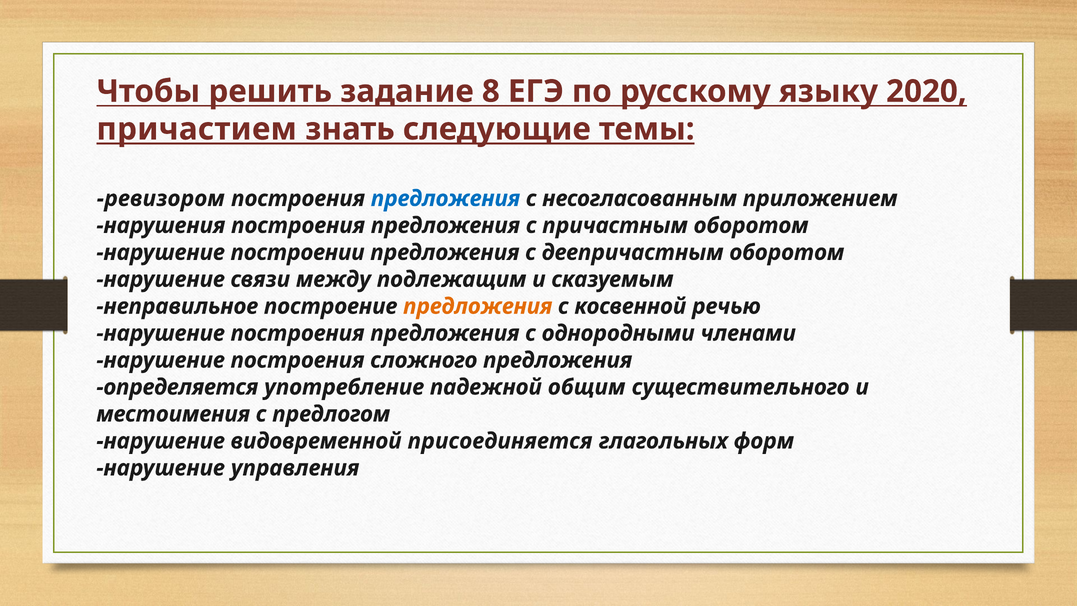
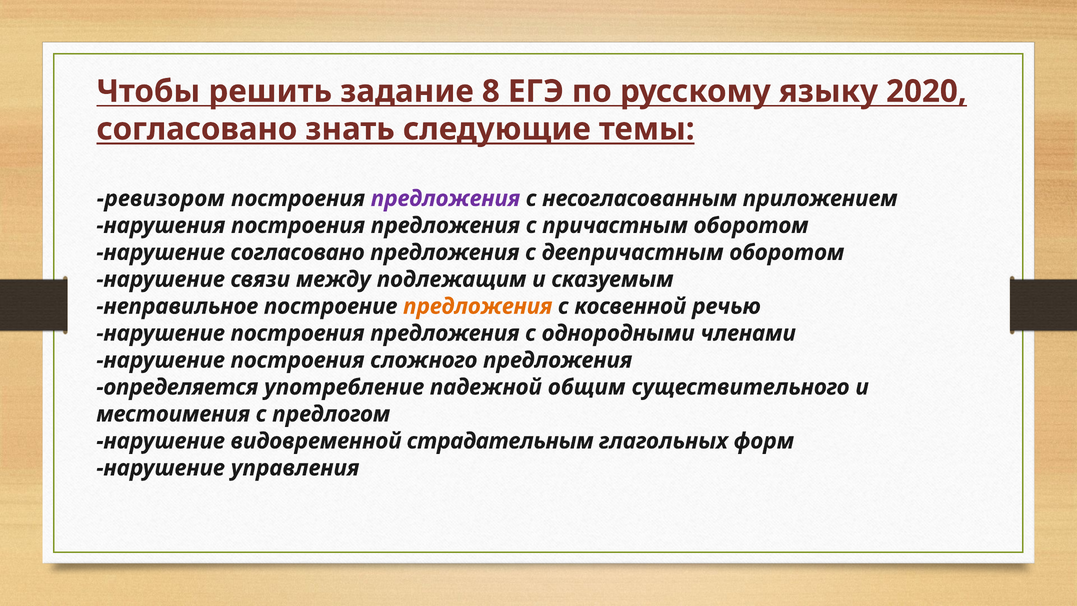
причастием: причастием -> согласовано (197, 129)
предложения colour: blue -> purple (445, 199)
нарушение построении: построении -> согласовано (298, 252)
присоединяется: присоединяется -> страдательным (500, 441)
